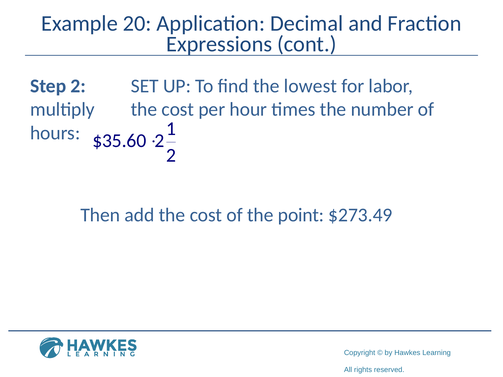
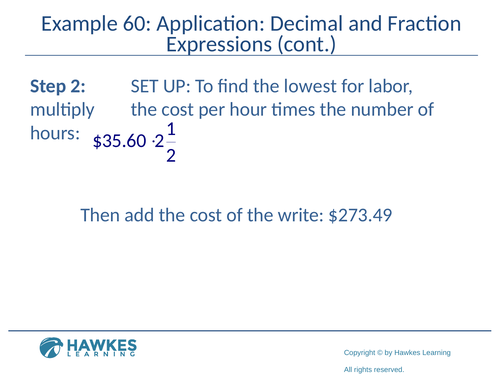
20: 20 -> 60 (137, 23)
point: point -> write (301, 215)
